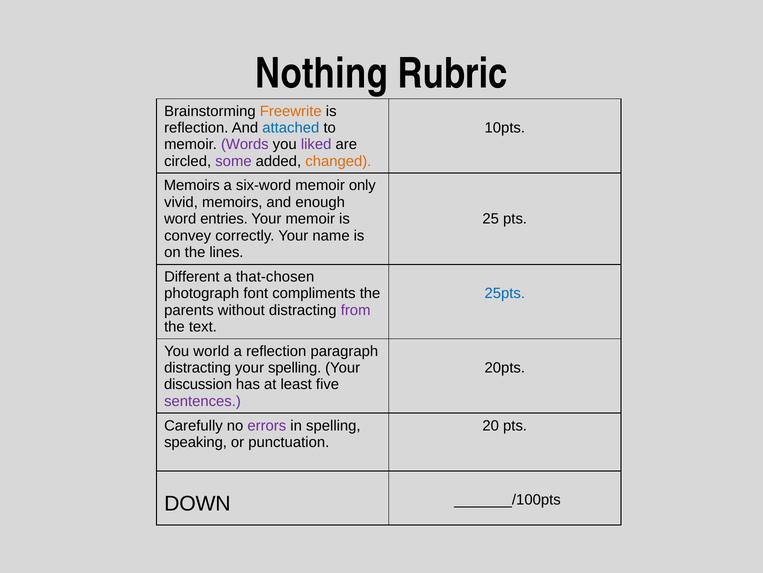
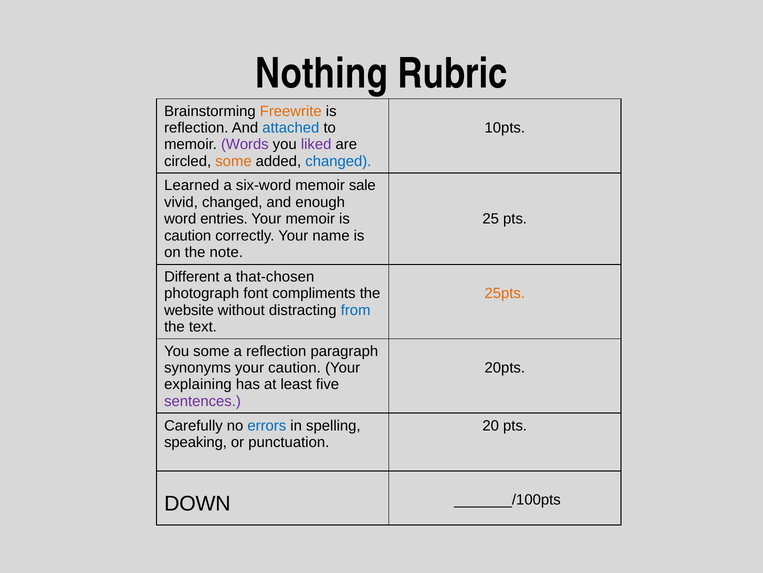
some colour: purple -> orange (233, 161)
changed colour: orange -> blue (338, 161)
Memoirs: Memoirs -> Learned (192, 185)
only: only -> sale (362, 185)
vivid memoirs: memoirs -> changed (232, 202)
convey: convey -> caution (188, 235)
lines: lines -> note (226, 252)
25pts colour: blue -> orange (505, 293)
parents: parents -> website (189, 310)
from colour: purple -> blue (356, 310)
You world: world -> some (211, 351)
distracting: distracting -> synonyms (198, 367)
your spelling: spelling -> caution (295, 367)
discussion: discussion -> explaining (198, 384)
errors colour: purple -> blue (267, 425)
